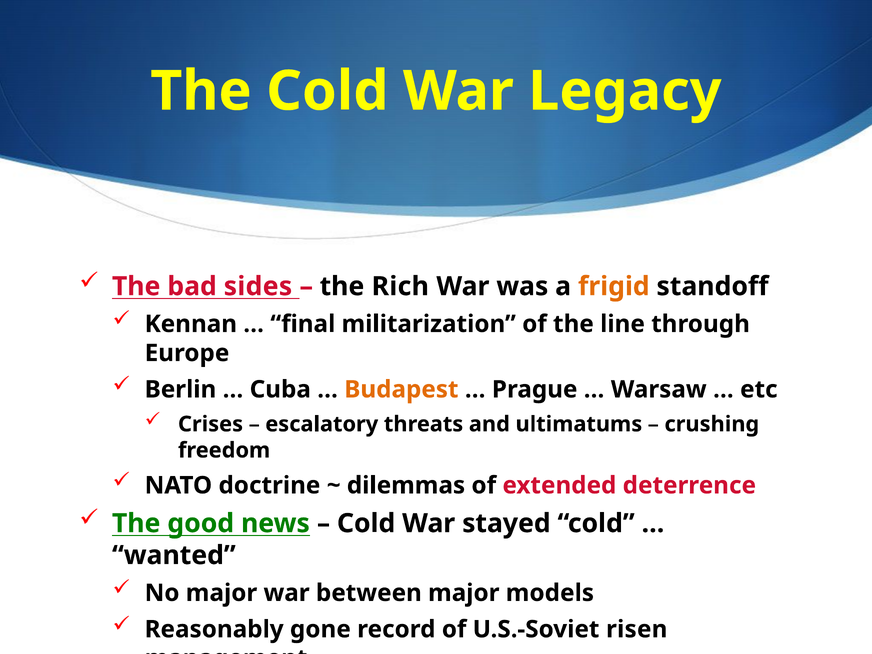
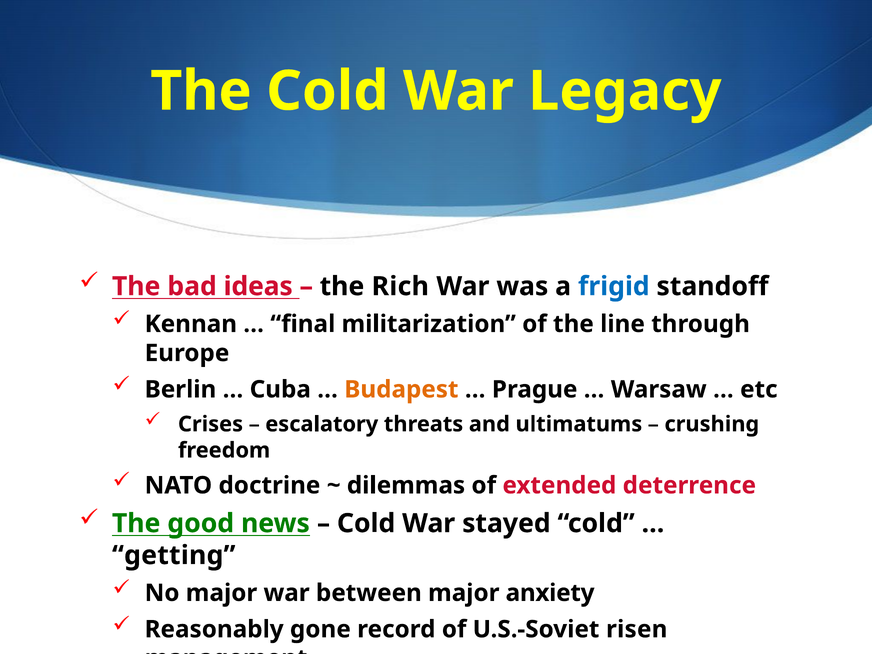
sides: sides -> ideas (258, 286)
frigid colour: orange -> blue (614, 286)
wanted: wanted -> getting (174, 555)
models: models -> anxiety (550, 593)
